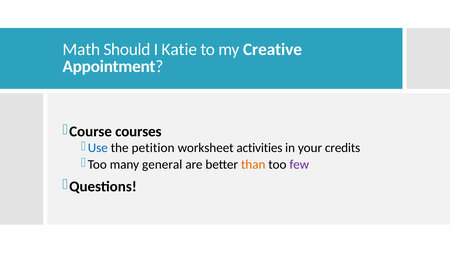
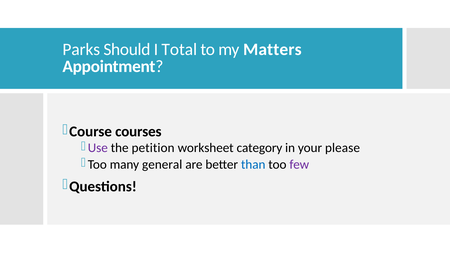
Math: Math -> Parks (81, 50)
Katie: Katie -> Total (179, 50)
Creative: Creative -> Matters (272, 50)
Use colour: blue -> purple (98, 148)
activities: activities -> category (259, 148)
credits: credits -> please (343, 148)
than colour: orange -> blue (253, 165)
